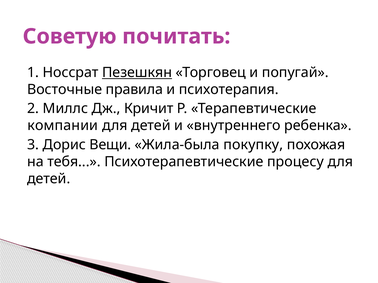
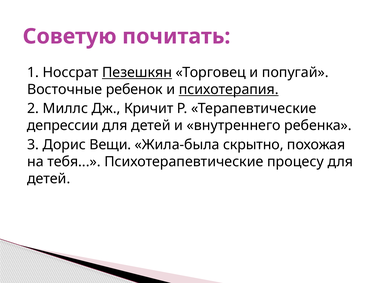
правила: правила -> ребенок (134, 90)
психотерапия underline: none -> present (229, 90)
компании: компании -> депрессии (63, 126)
покупку: покупку -> скрытно (253, 145)
